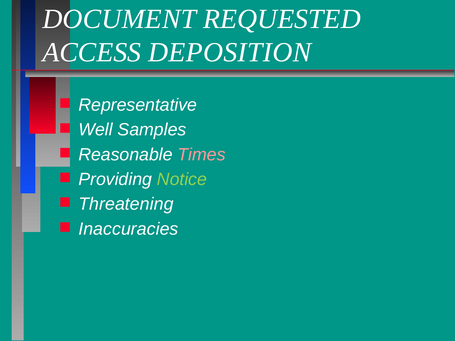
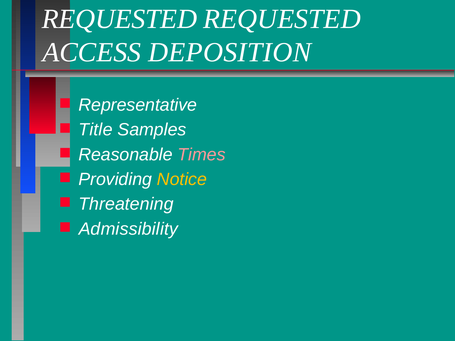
DOCUMENT: DOCUMENT -> REQUESTED (119, 19)
Well: Well -> Title (96, 130)
Notice colour: light green -> yellow (182, 179)
Inaccuracies: Inaccuracies -> Admissibility (128, 229)
